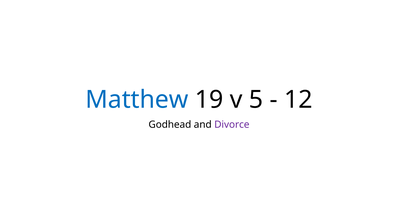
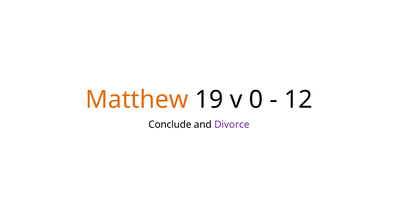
Matthew colour: blue -> orange (137, 99)
5: 5 -> 0 (256, 99)
Godhead: Godhead -> Conclude (170, 124)
